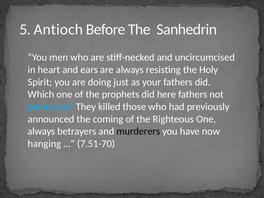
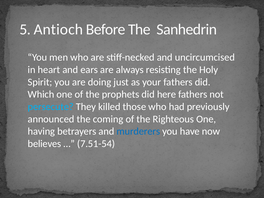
always: always -> having (41, 131)
murderers colour: black -> blue (138, 131)
hanging: hanging -> believes (44, 144)
7.51-70: 7.51-70 -> 7.51-54 (96, 144)
